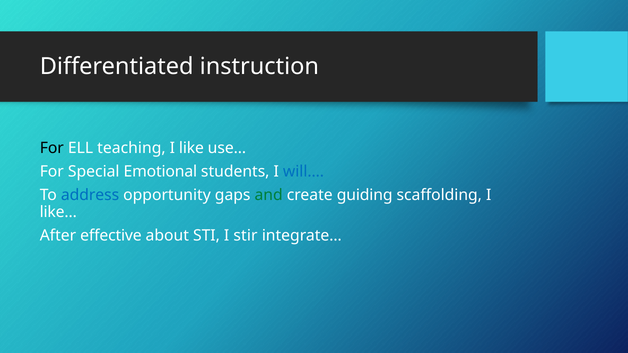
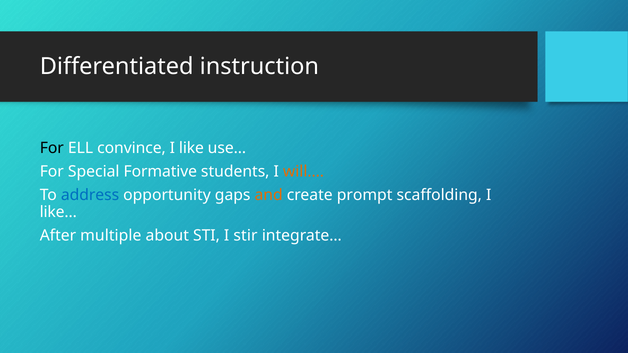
teaching: teaching -> convince (131, 148)
Emotional: Emotional -> Formative (160, 172)
will… colour: blue -> orange (304, 172)
and colour: green -> orange (269, 195)
guiding: guiding -> prompt (365, 195)
effective: effective -> multiple (111, 235)
